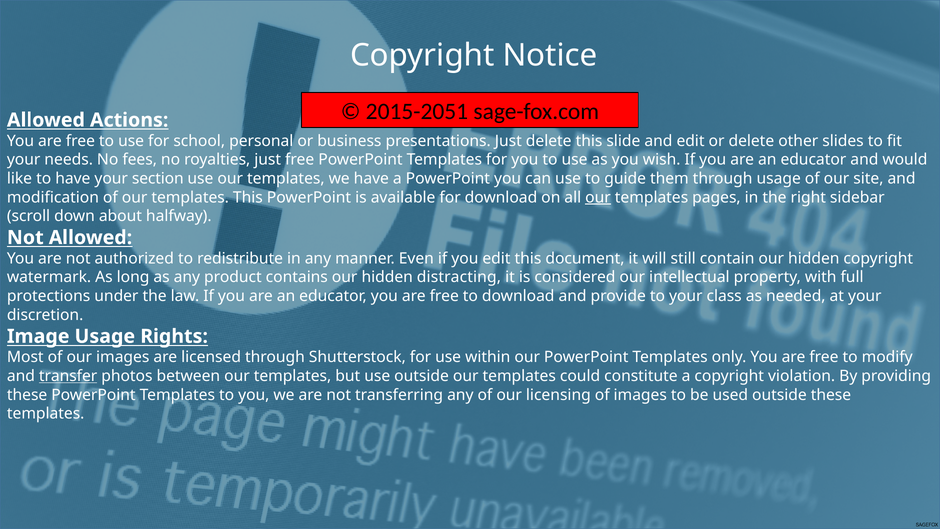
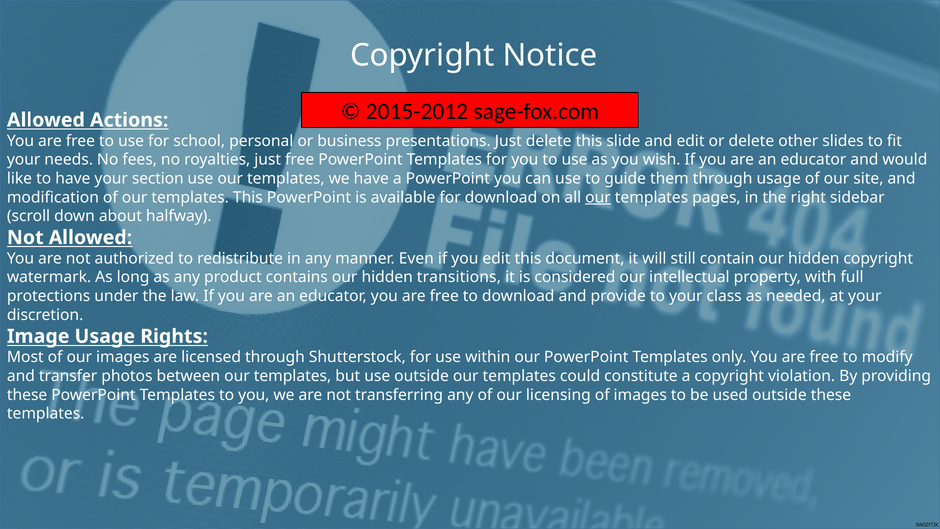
2015-2051: 2015-2051 -> 2015-2012 (417, 112)
distracting: distracting -> transitions (459, 277)
transfer underline: present -> none (68, 376)
